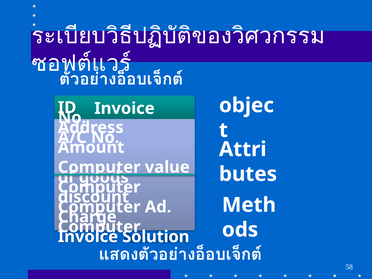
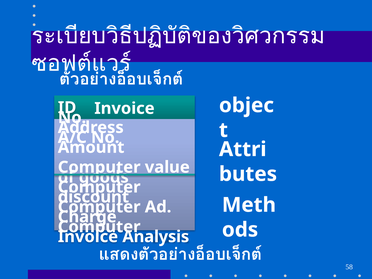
Solution: Solution -> Analysis (156, 237)
